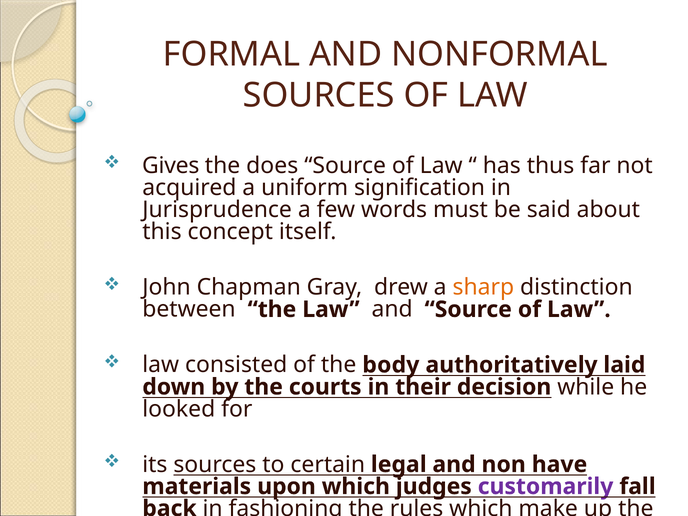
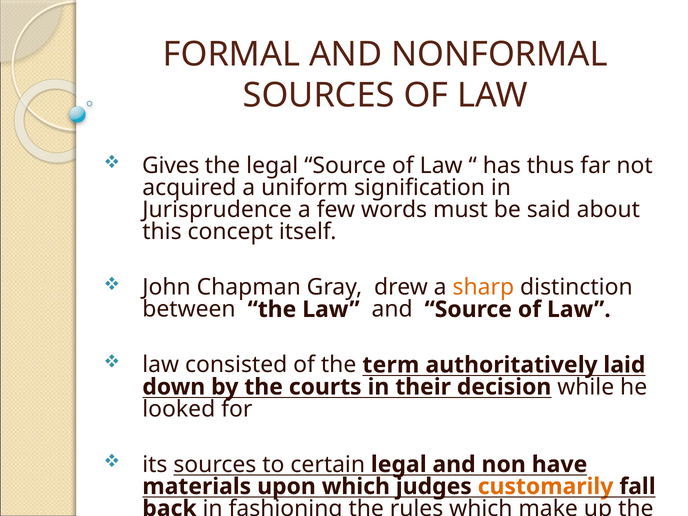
the does: does -> legal (272, 166)
body: body -> term (391, 365)
customarily colour: purple -> orange (546, 486)
